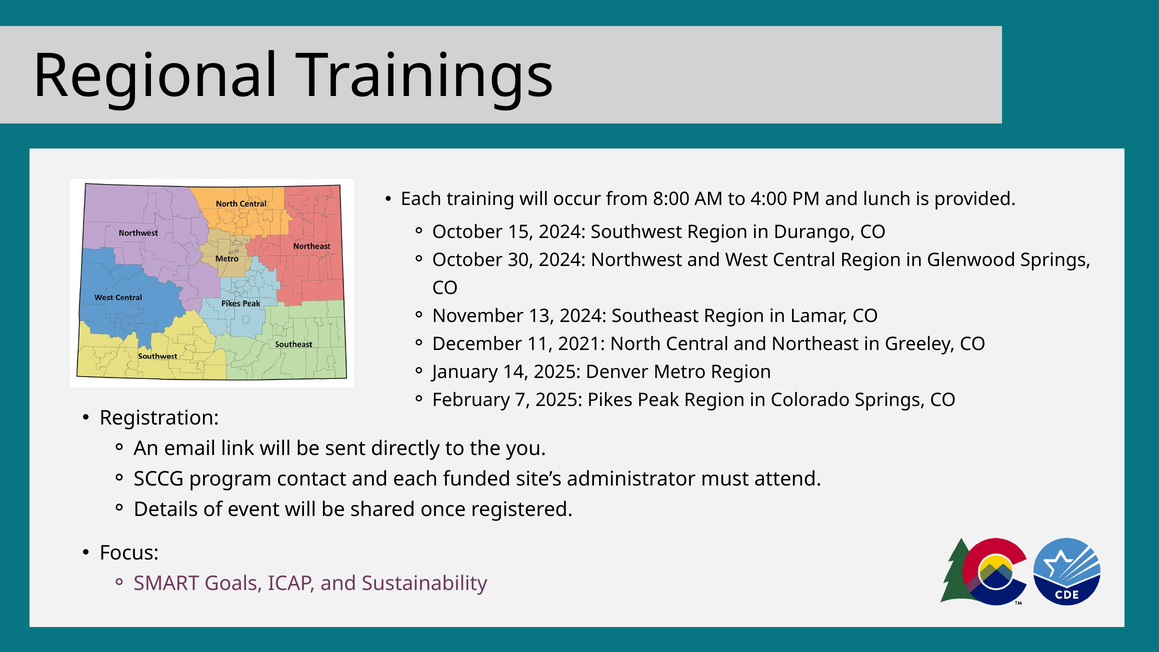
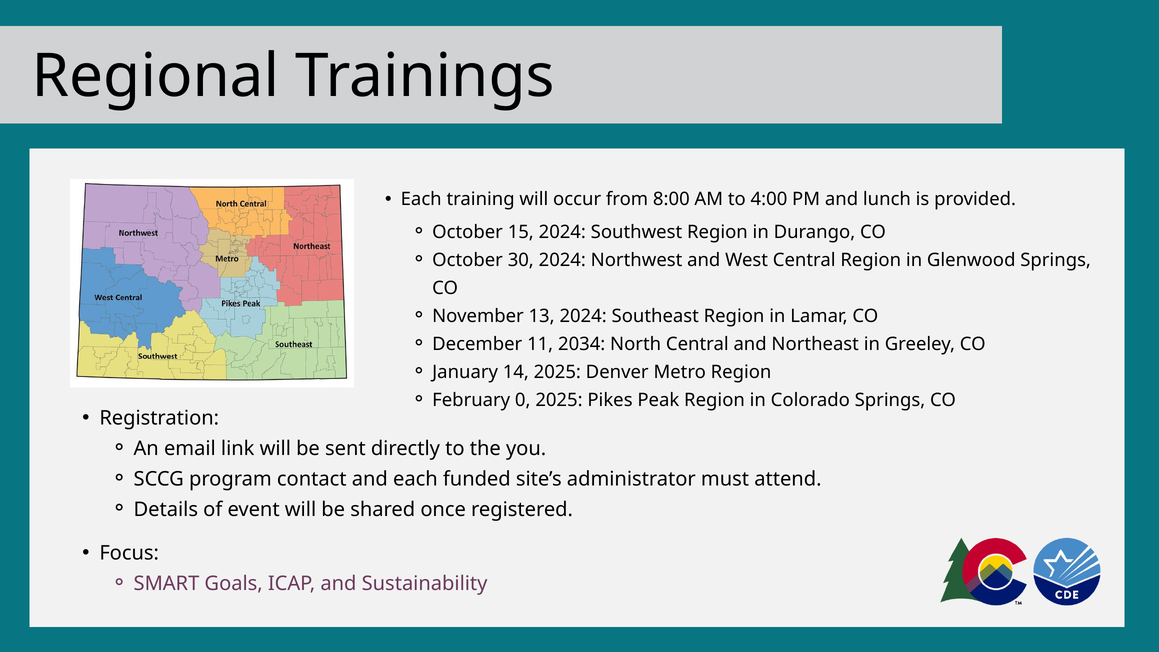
2021: 2021 -> 2034 (582, 344)
7: 7 -> 0 (523, 400)
